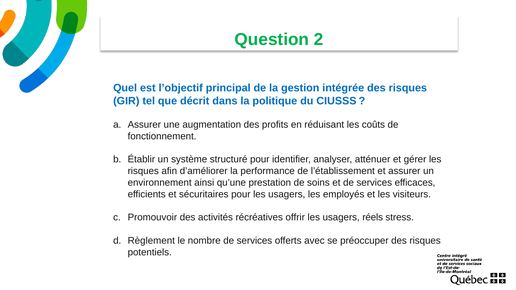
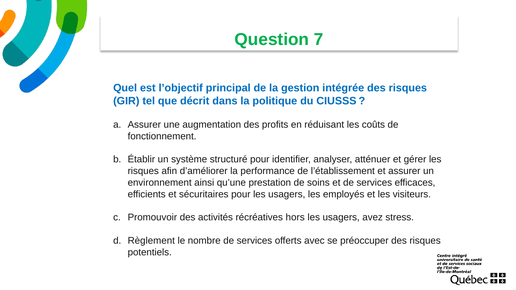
2: 2 -> 7 (319, 39)
offrir: offrir -> hors (295, 218)
réels: réels -> avez (373, 218)
